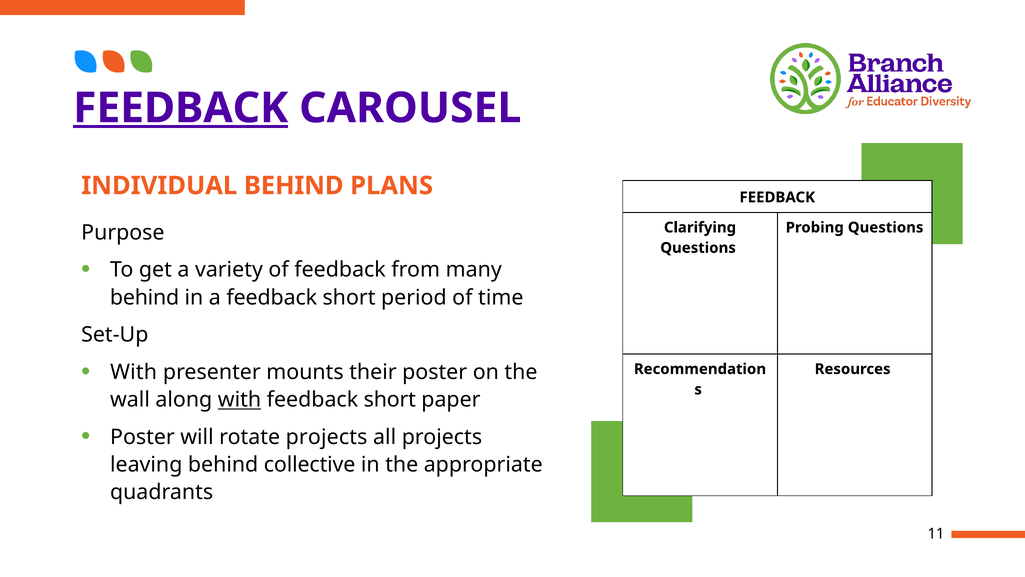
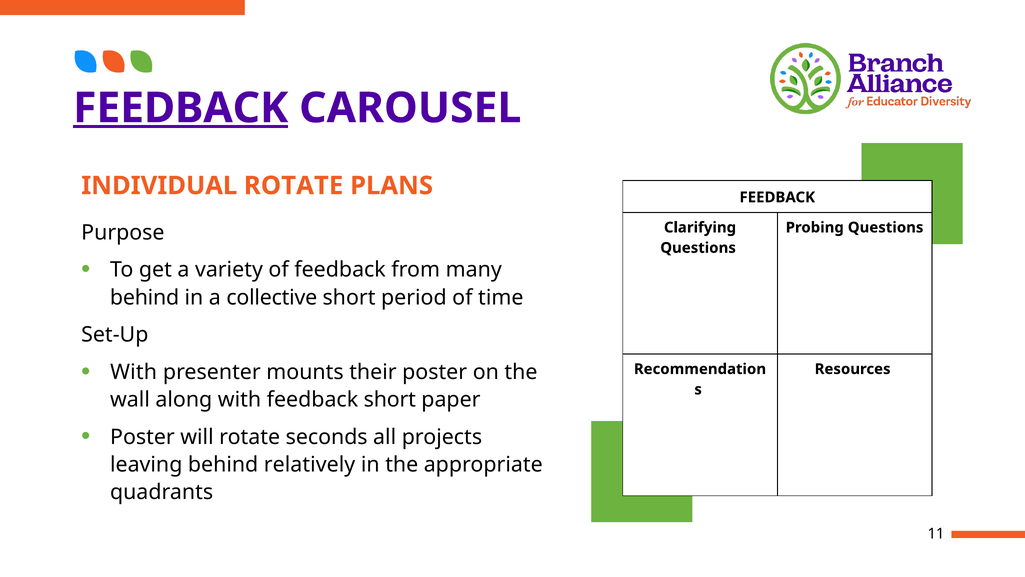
INDIVIDUAL BEHIND: BEHIND -> ROTATE (294, 186)
a feedback: feedback -> collective (272, 297)
with underline: present -> none (239, 399)
rotate projects: projects -> seconds (327, 437)
collective: collective -> relatively (310, 464)
